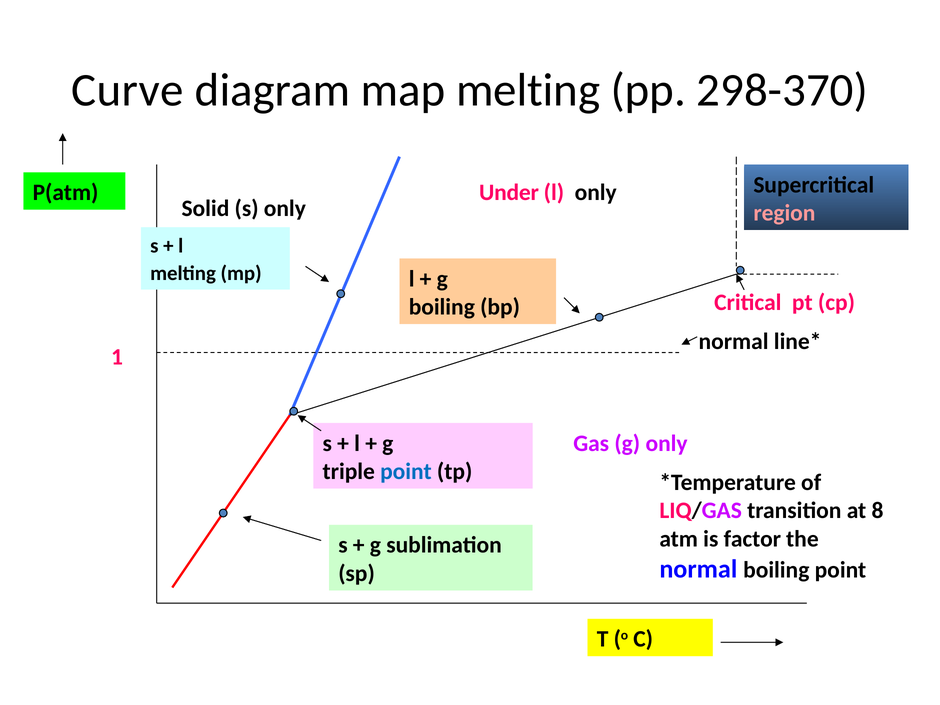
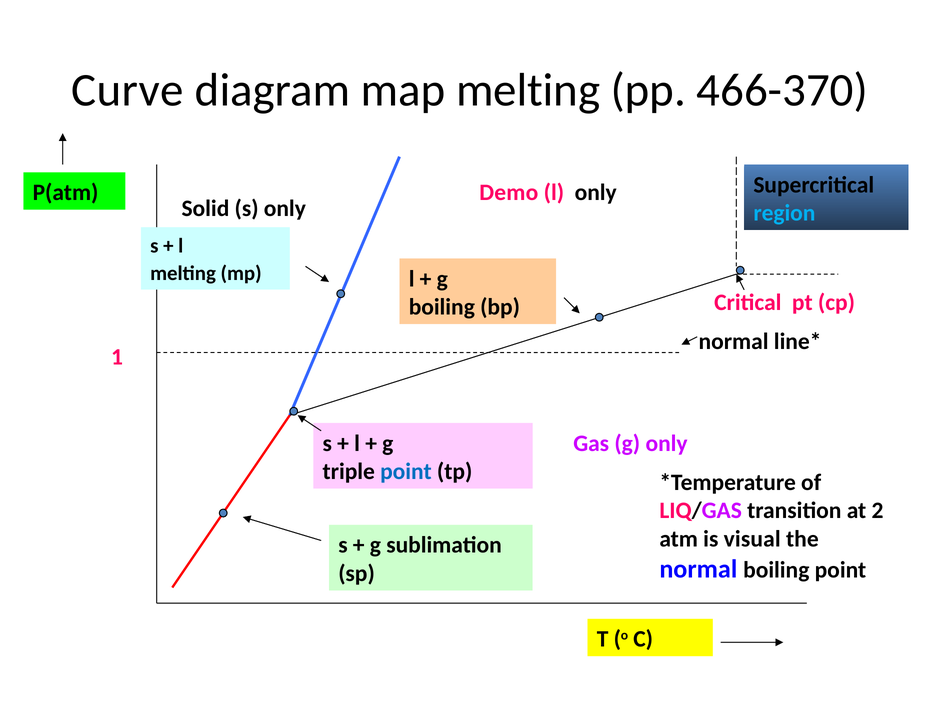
298-370: 298-370 -> 466-370 (782, 90)
Under: Under -> Demo (509, 193)
region colour: pink -> light blue (784, 213)
8: 8 -> 2 (877, 511)
factor: factor -> visual (752, 539)
